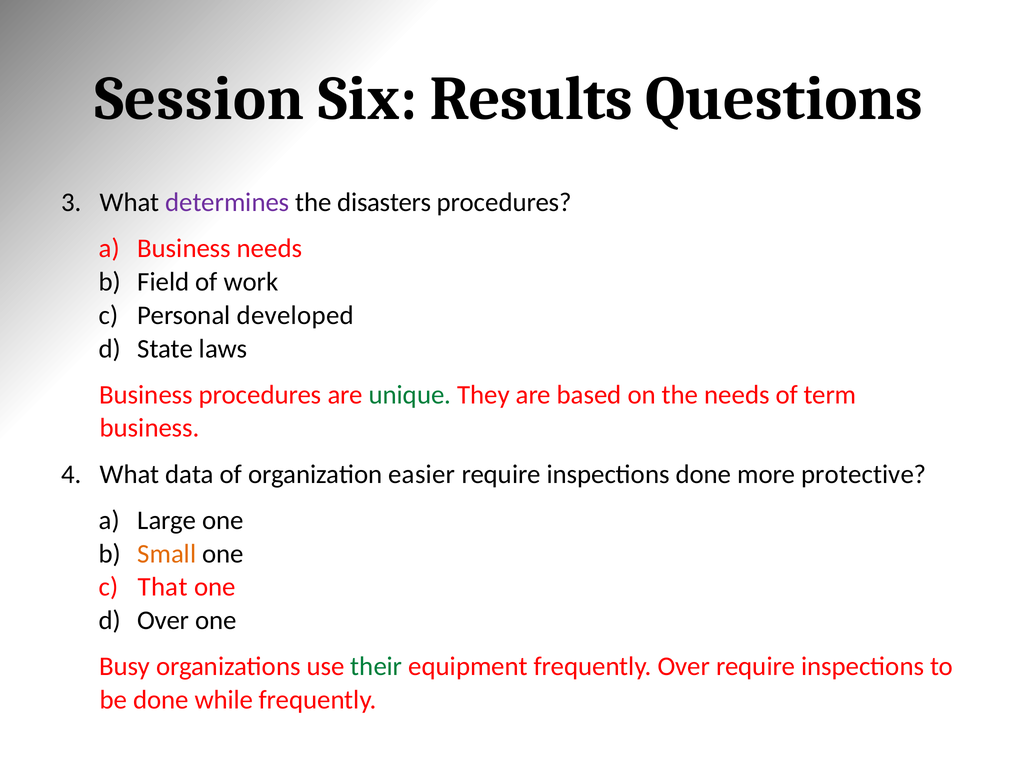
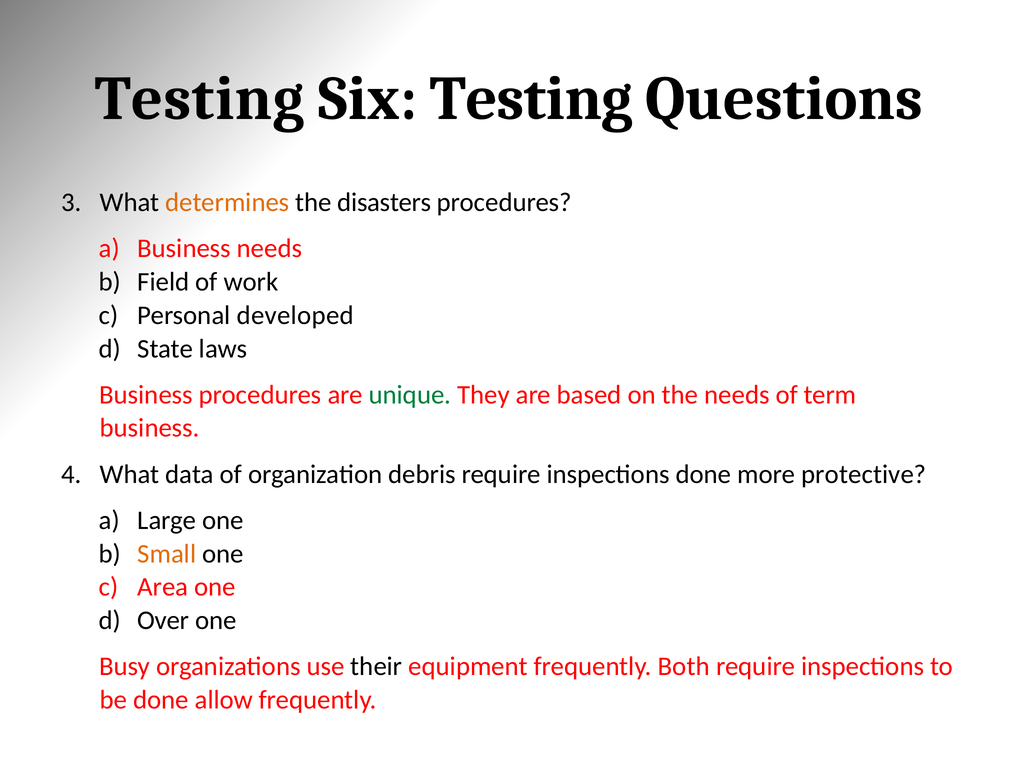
Session: Session -> Testing (199, 99)
Six Results: Results -> Testing (531, 99)
determines colour: purple -> orange (227, 202)
easier: easier -> debris (422, 474)
That: That -> Area (163, 587)
their colour: green -> black (376, 666)
frequently Over: Over -> Both (684, 666)
while: while -> allow (224, 699)
